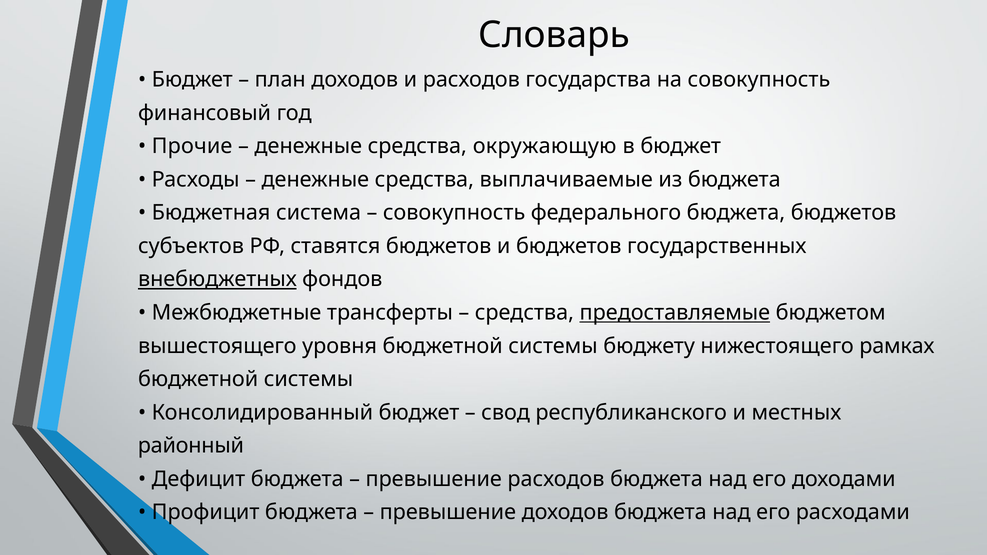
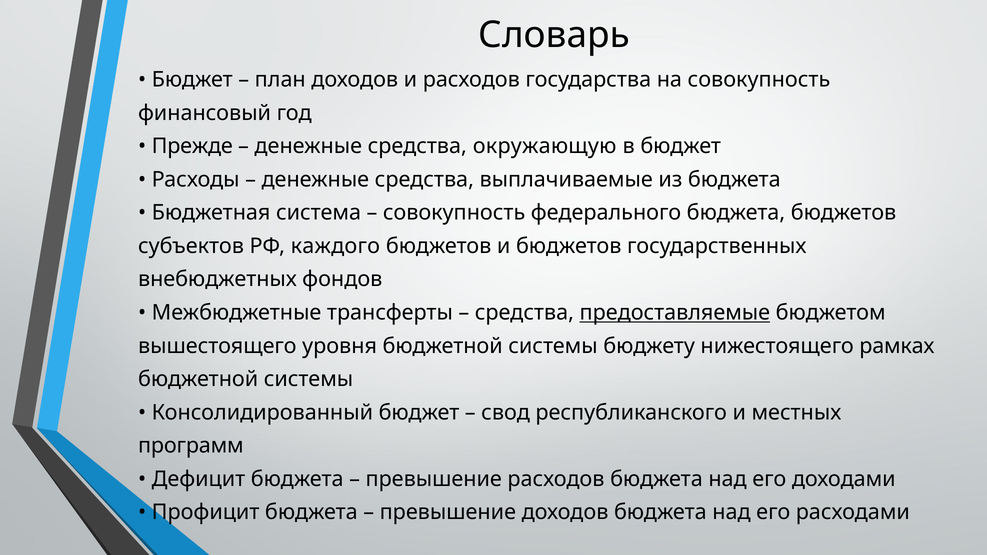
Прочие: Прочие -> Прежде (192, 146)
ставятся: ставятся -> каждого (335, 246)
внебюджетных underline: present -> none (217, 279)
районный: районный -> программ (191, 446)
